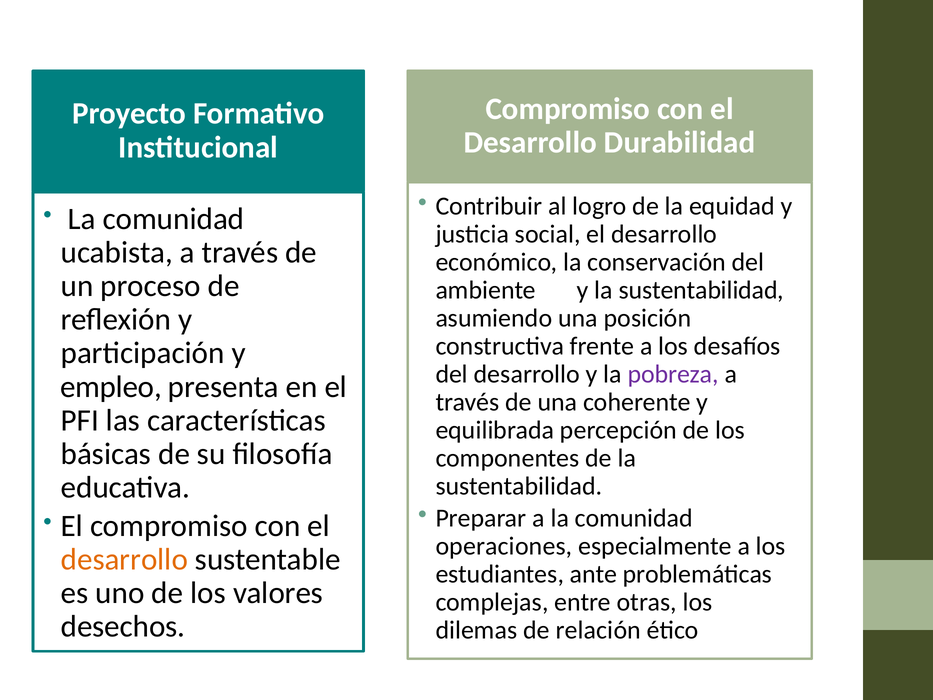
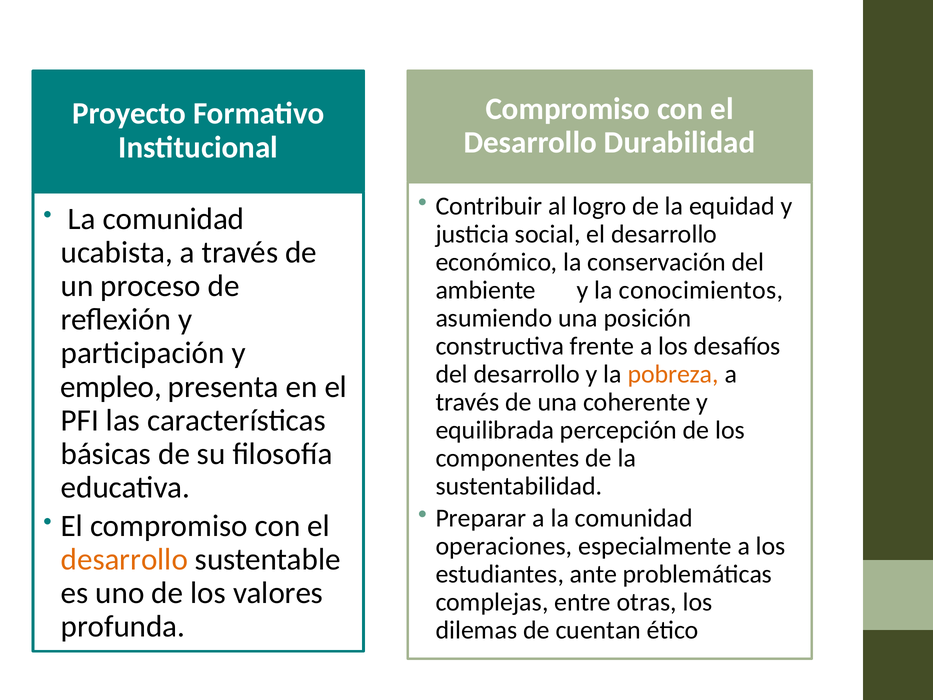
y la sustentabilidad: sustentabilidad -> conocimientos (701, 290)
pobreza colour: purple -> orange (673, 374)
desechos: desechos -> profunda (123, 626)
relación: relación -> cuentan (598, 630)
